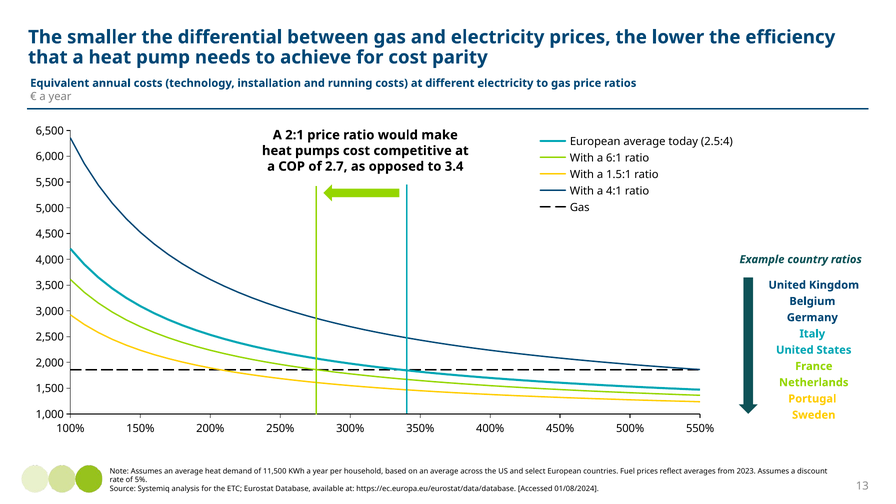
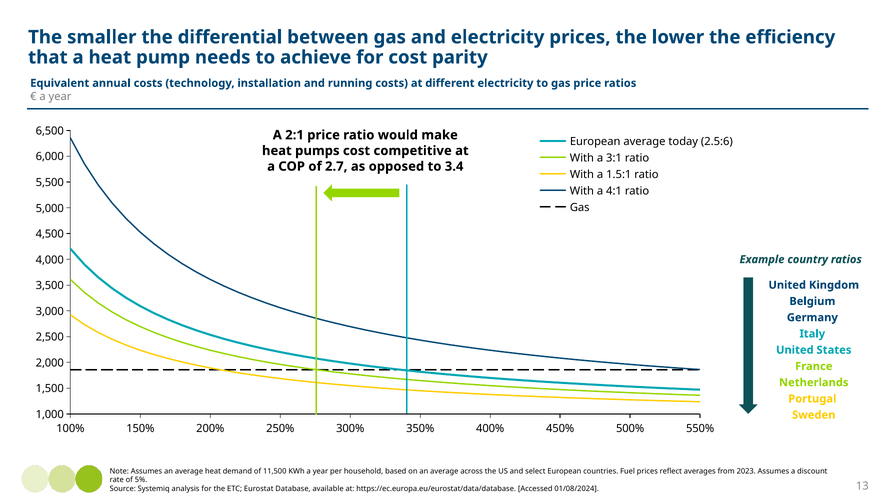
2.5:4: 2.5:4 -> 2.5:6 (717, 142)
6:1: 6:1 -> 3:1 (614, 158)
